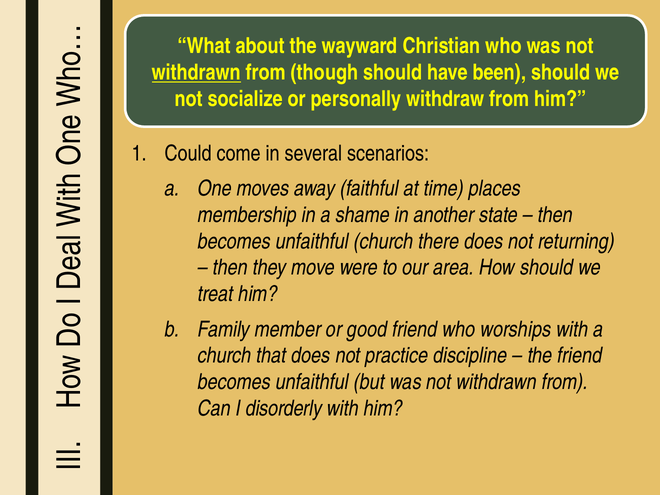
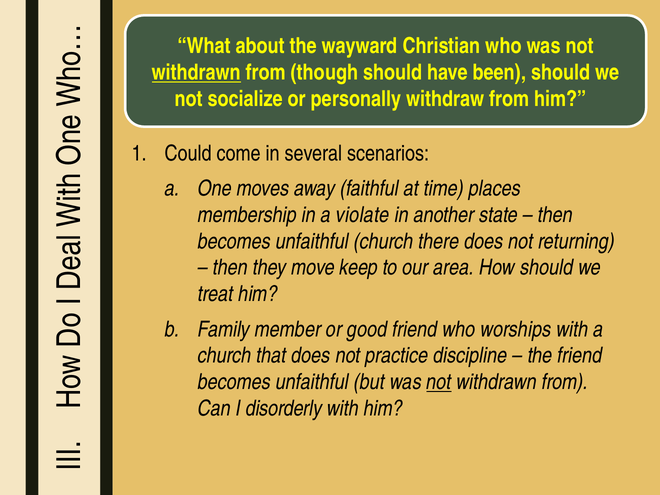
shame: shame -> violate (363, 215)
were: were -> keep (359, 268)
not underline: none -> present (439, 382)
